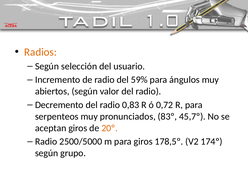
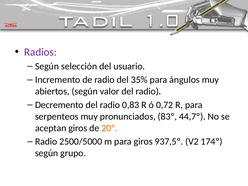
Radios colour: orange -> purple (41, 52)
59%: 59% -> 35% (139, 80)
45,7º: 45,7º -> 44,7º (192, 116)
178,5º: 178,5º -> 937,5º (169, 142)
